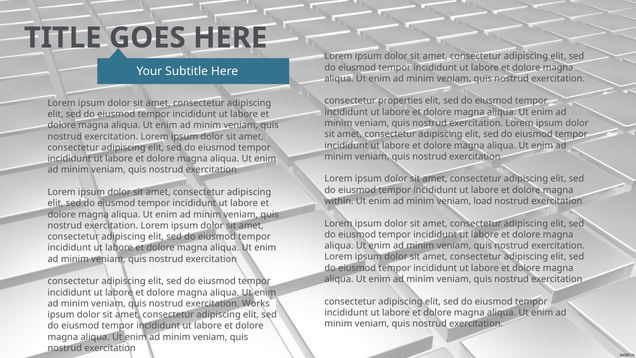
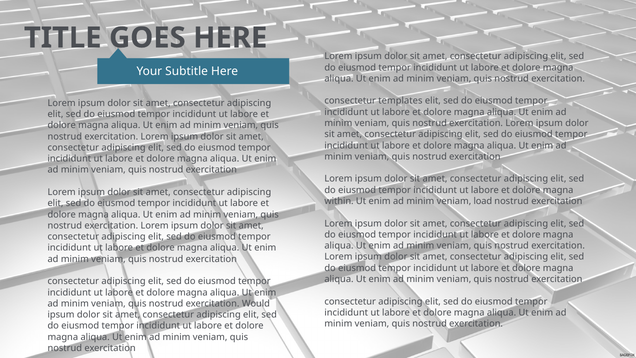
properties: properties -> templates (400, 101)
Works: Works -> Would (256, 303)
